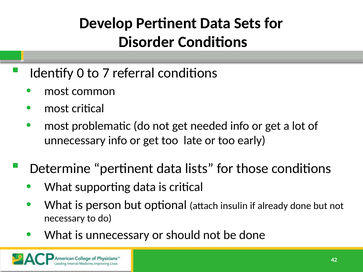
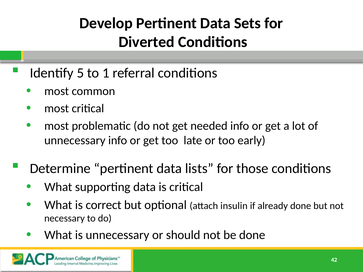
Disorder: Disorder -> Diverted (147, 42)
0: 0 -> 5 (80, 73)
7: 7 -> 1 (106, 73)
person: person -> correct (104, 205)
